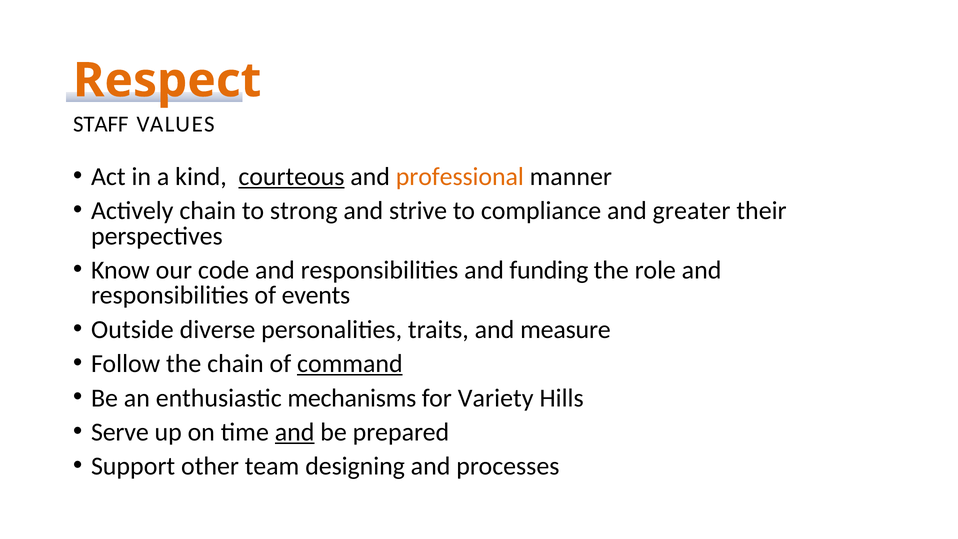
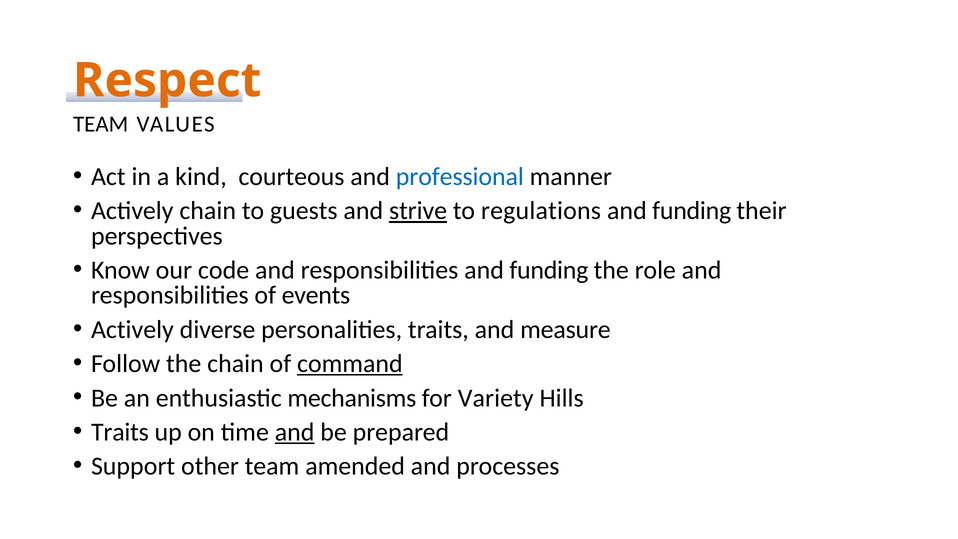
STAFF: STAFF -> TEAM (101, 124)
courteous underline: present -> none (291, 177)
professional colour: orange -> blue (460, 177)
strong: strong -> guests (304, 211)
strive underline: none -> present (418, 211)
compliance: compliance -> regulations (541, 211)
greater: greater -> funding (692, 211)
Outside: Outside -> Actively (132, 330)
Serve: Serve -> Traits (120, 432)
designing: designing -> amended (355, 466)
